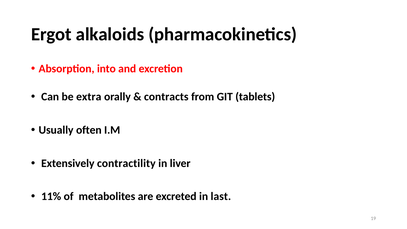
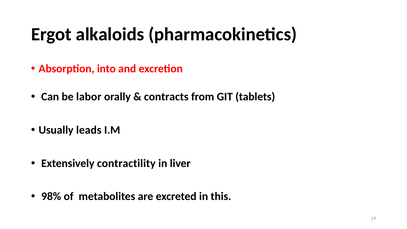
extra: extra -> labor (89, 97)
often: often -> leads (89, 130)
11%: 11% -> 98% (51, 196)
last: last -> this (221, 196)
